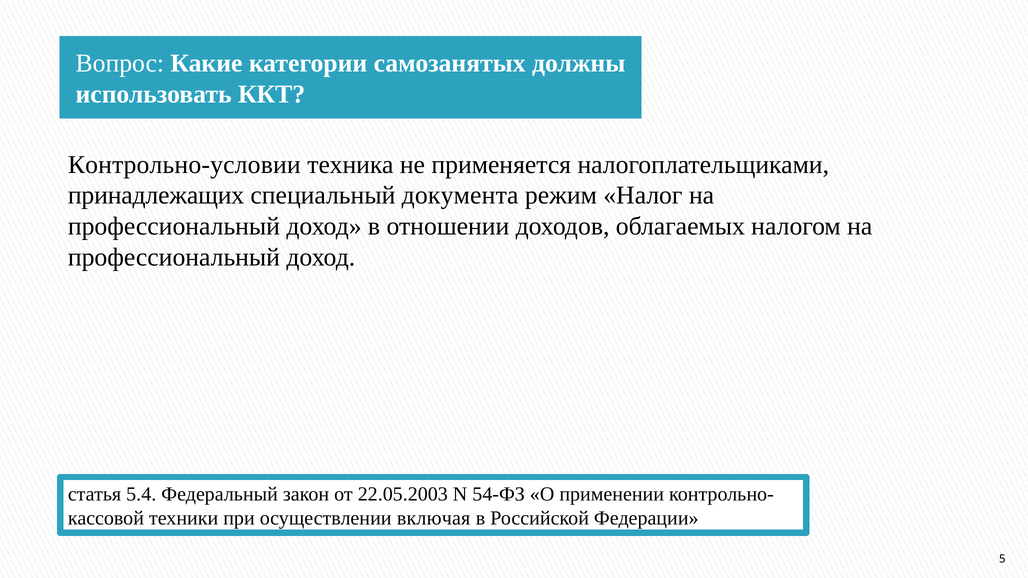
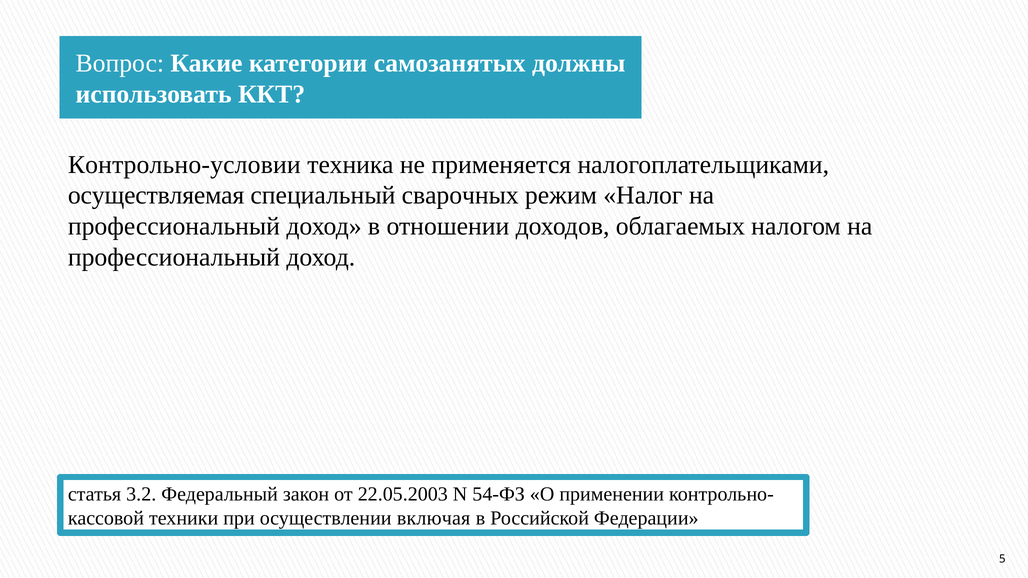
принадлежащих: принадлежащих -> осуществляемая (156, 196)
документа: документа -> сварочных (460, 196)
5.4: 5.4 -> 3.2 (141, 495)
